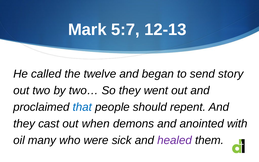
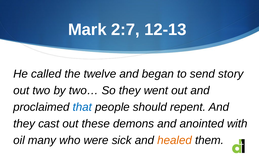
5:7: 5:7 -> 2:7 (125, 30)
when: when -> these (96, 124)
healed colour: purple -> orange (175, 140)
